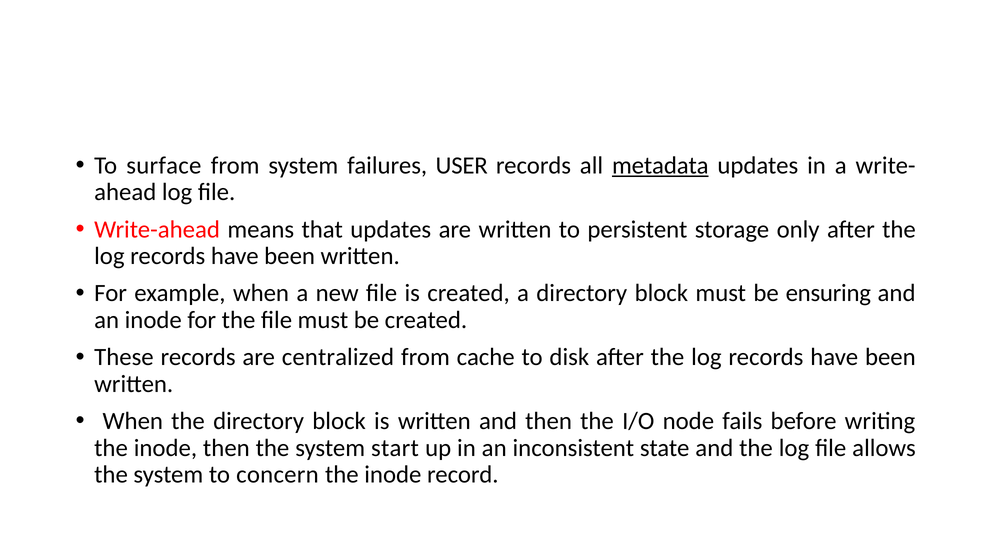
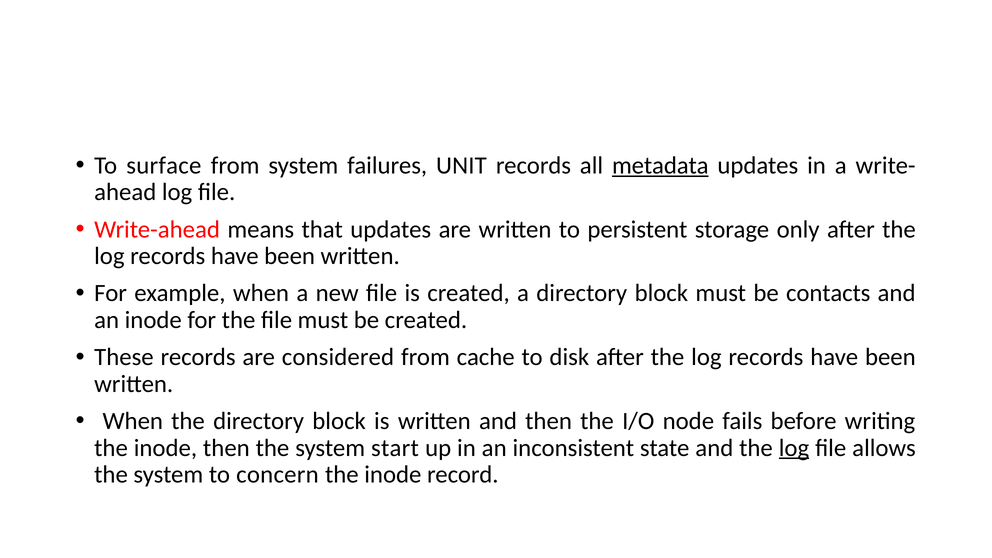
USER: USER -> UNIT (461, 166)
ensuring: ensuring -> contacts (828, 293)
centralized: centralized -> considered (338, 357)
log underline: none -> present (794, 448)
